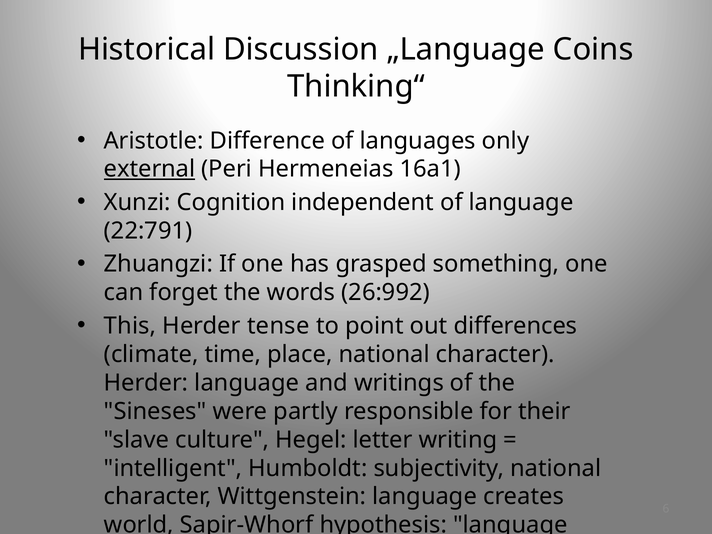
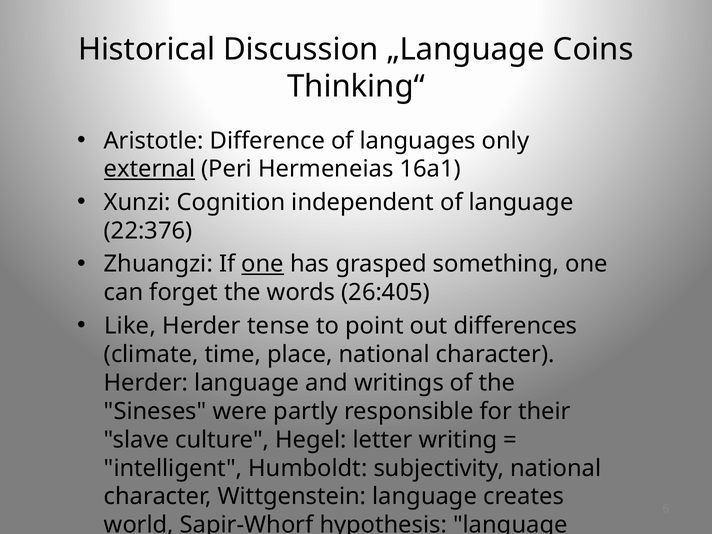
22:791: 22:791 -> 22:376 (148, 231)
one underline: none -> present (263, 264)
26:992: 26:992 -> 26:405 (386, 293)
This: This -> Like (130, 326)
